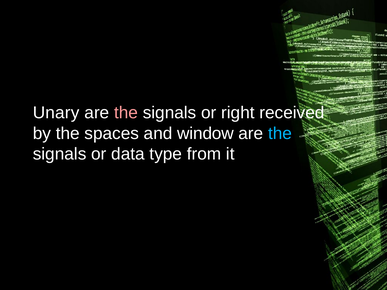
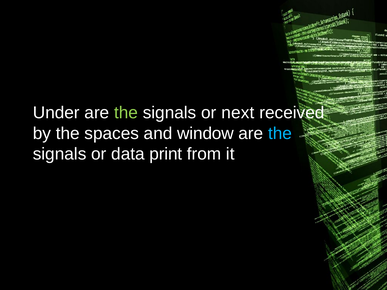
Unary: Unary -> Under (56, 113)
the colour: pink -> light green (126, 113)
right: right -> next (238, 113)
type: type -> print (166, 154)
